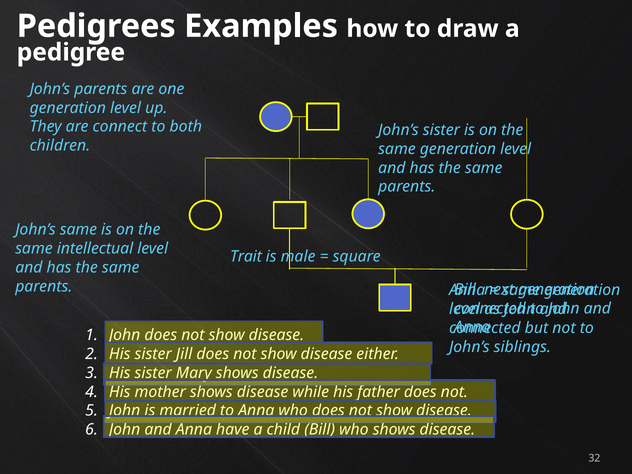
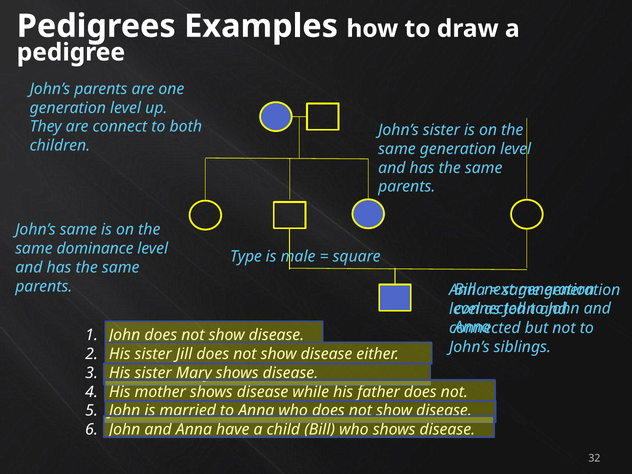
intellectual: intellectual -> dominance (95, 249)
Trait: Trait -> Type (246, 256)
